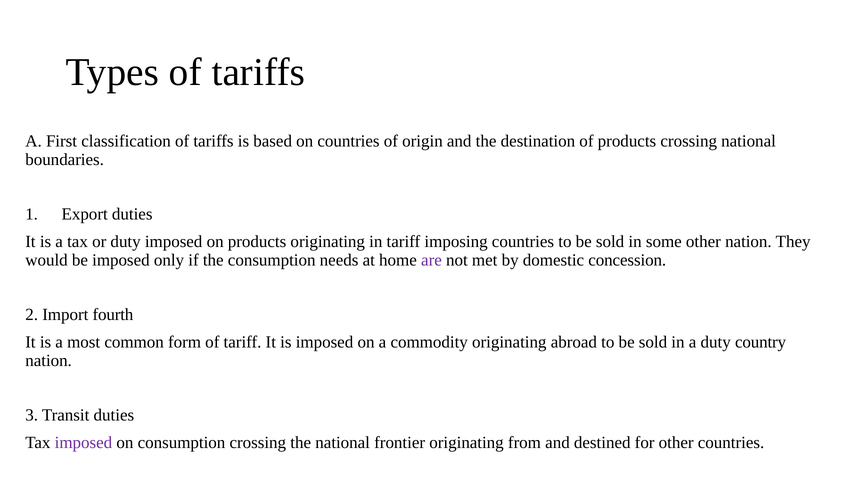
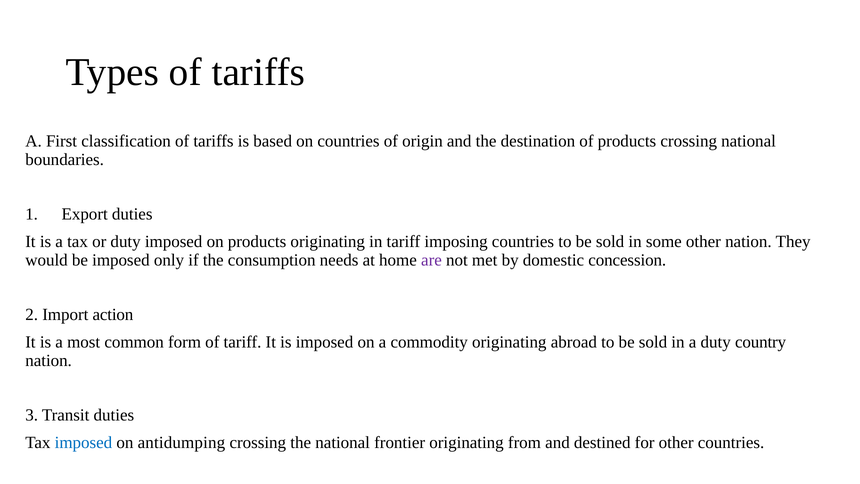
fourth: fourth -> action (113, 315)
imposed colour: purple -> blue (83, 442)
on consumption: consumption -> antidumping (181, 442)
